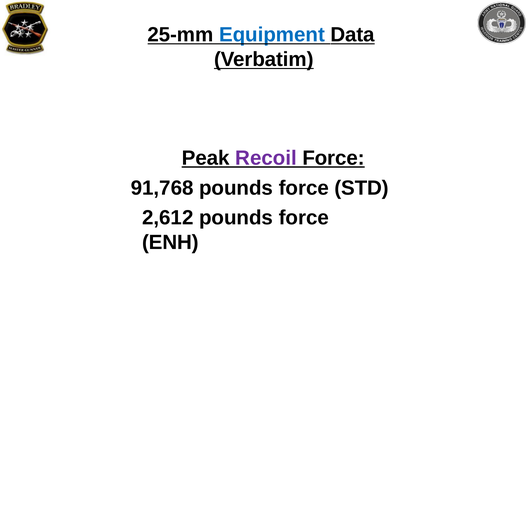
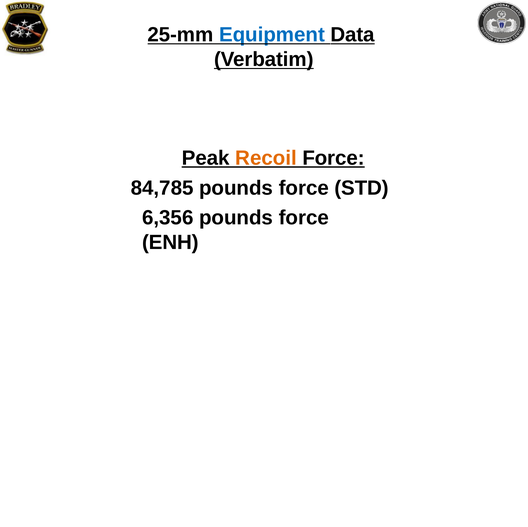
Recoil colour: purple -> orange (266, 158)
91,768: 91,768 -> 84,785 (162, 188)
2,612: 2,612 -> 6,356 (168, 217)
